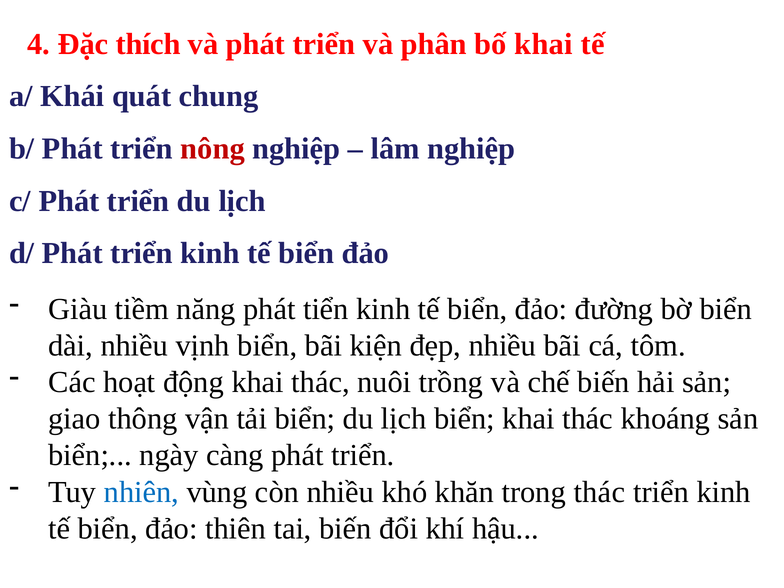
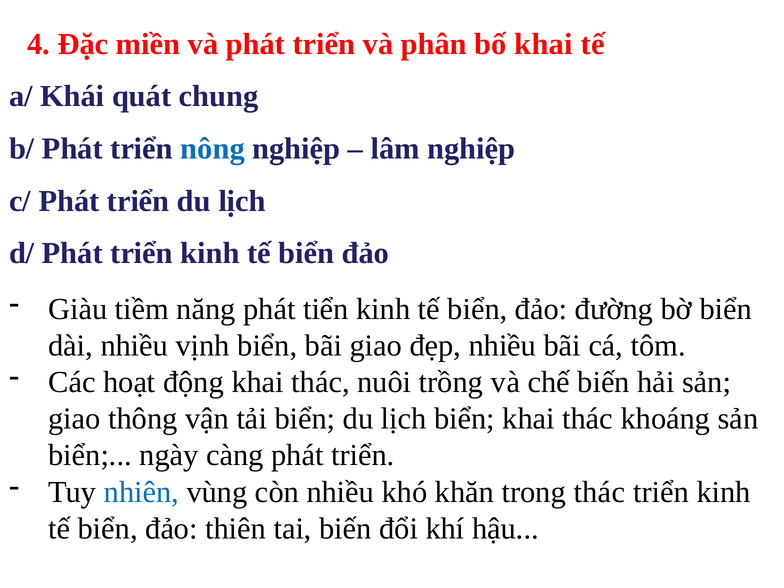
thích: thích -> miền (148, 44)
nông colour: red -> blue (213, 149)
bãi kiện: kiện -> giao (376, 346)
